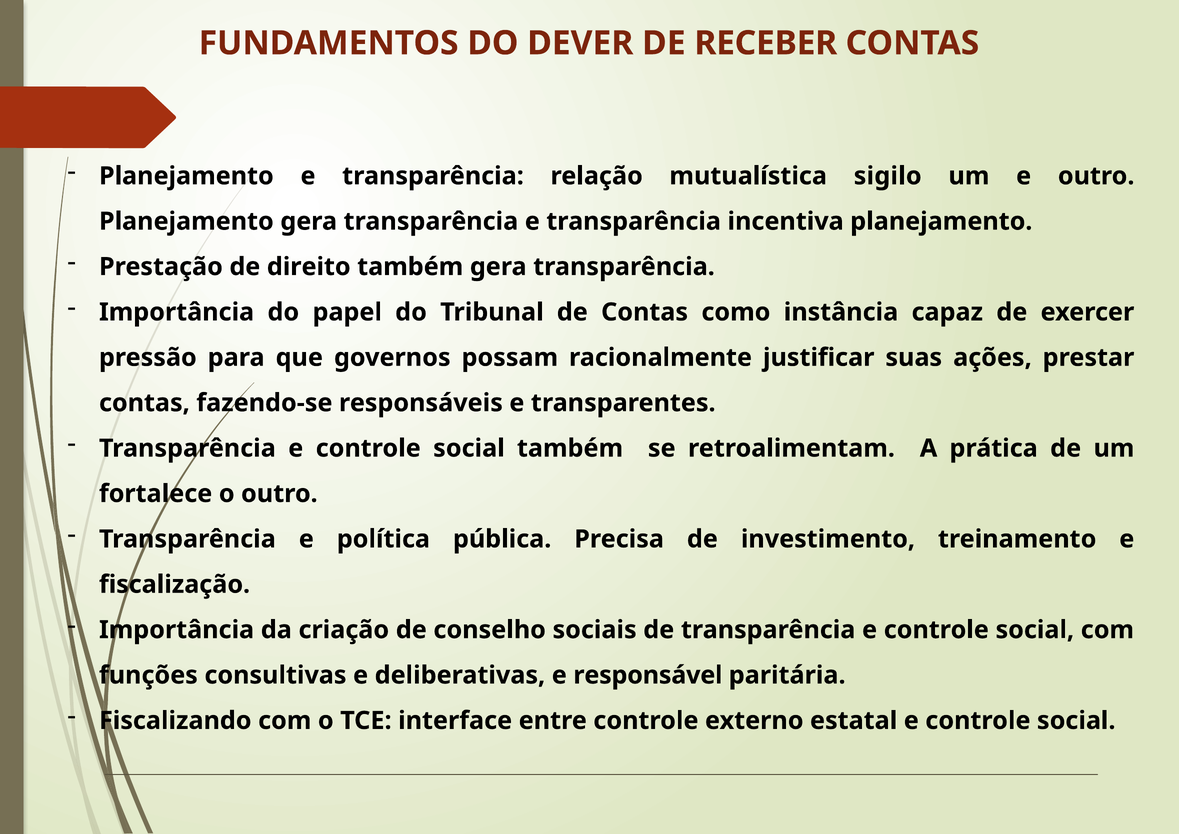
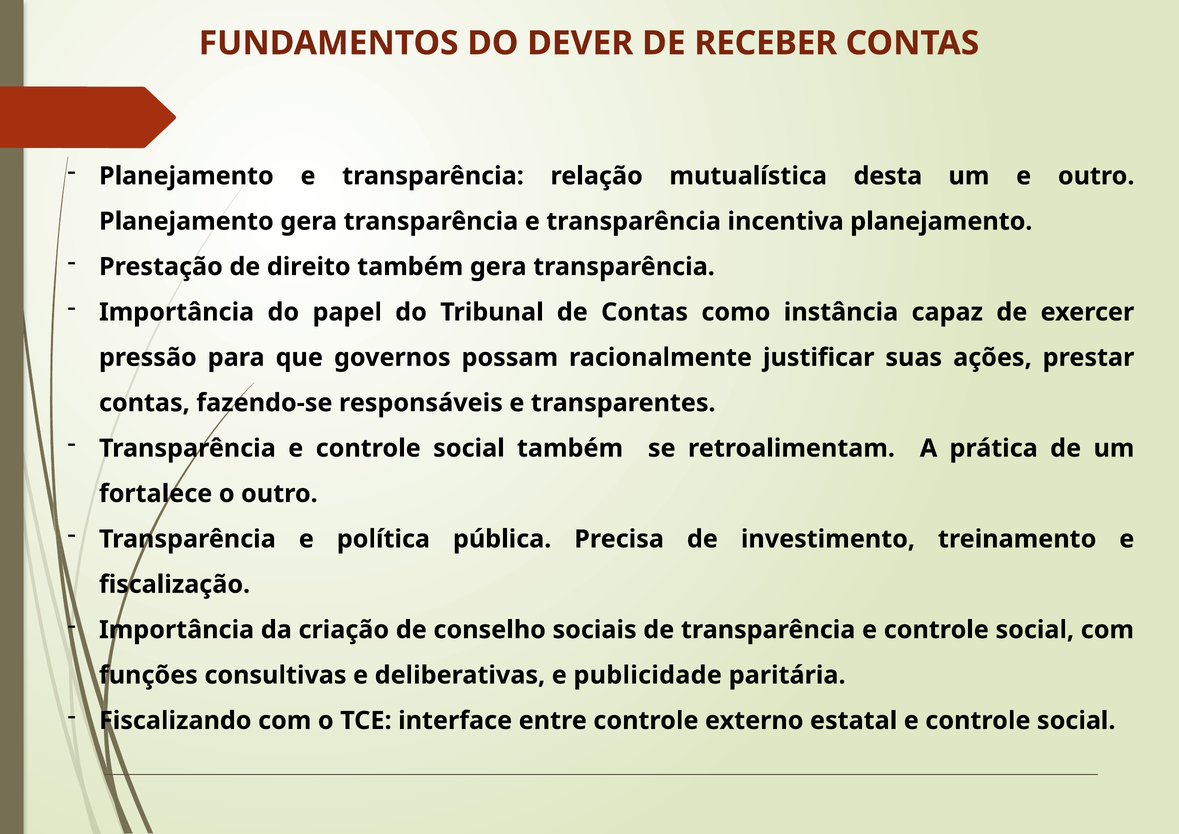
sigilo: sigilo -> desta (888, 176)
responsável: responsável -> publicidade (648, 675)
